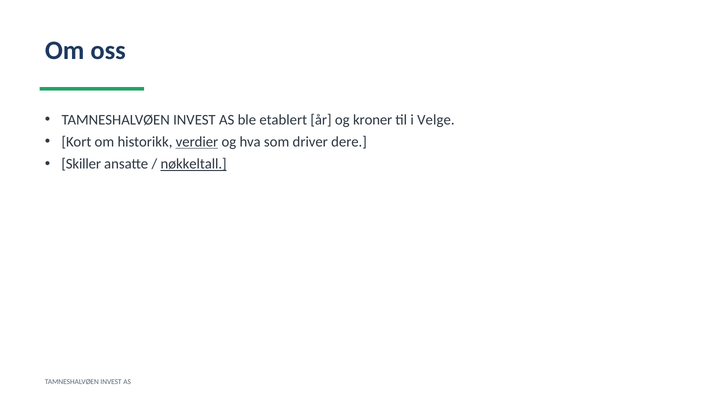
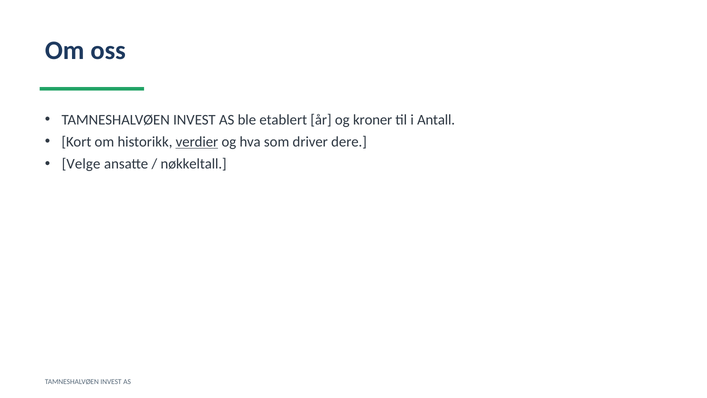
Velge: Velge -> Antall (436, 120)
Skiller: Skiller -> Velge (81, 164)
nøkkeltall underline: present -> none (194, 164)
